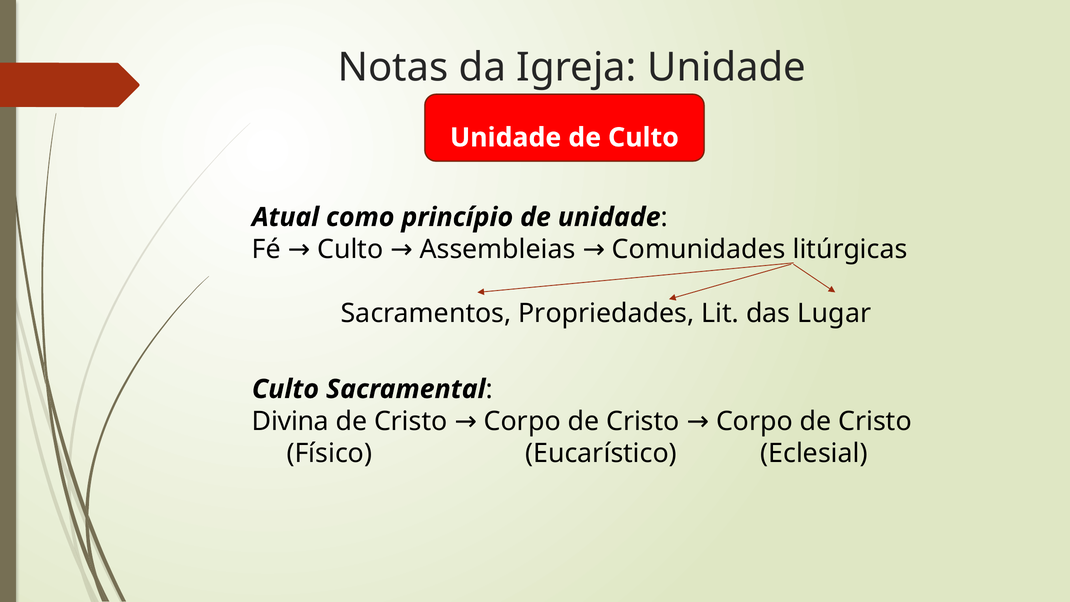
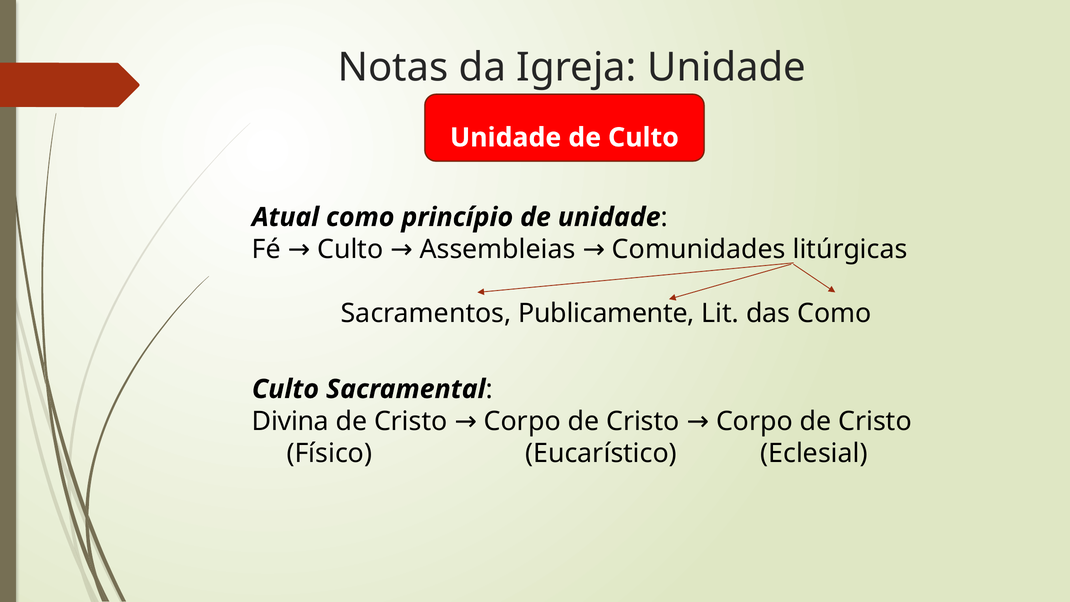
Propriedades: Propriedades -> Publicamente (606, 313)
das Lugar: Lugar -> Como (834, 313)
